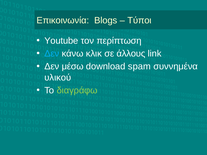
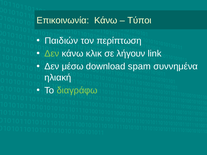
Επικοινωνία Blogs: Blogs -> Κάνω (106, 20)
Youtube: Youtube -> Παιδιών (61, 41)
Δεν colour: light blue -> light green (52, 54)
άλλους: άλλους -> λήγουν (131, 54)
υλικού: υλικού -> ηλιακή (58, 78)
